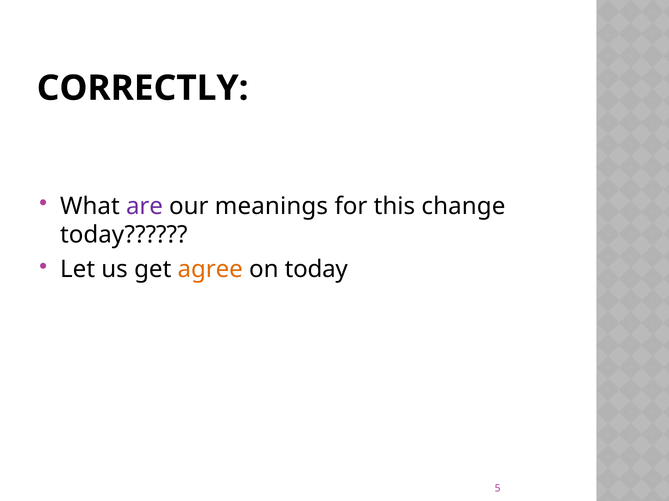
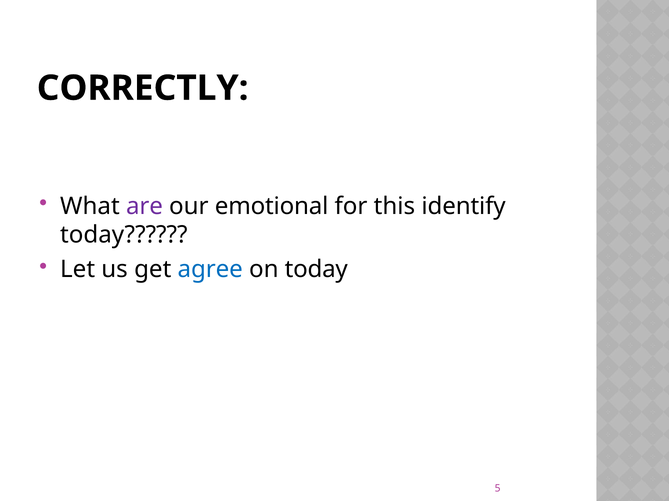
meanings: meanings -> emotional (272, 206)
change: change -> identify (464, 206)
agree colour: orange -> blue (210, 270)
